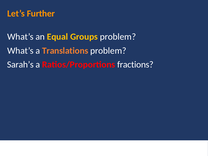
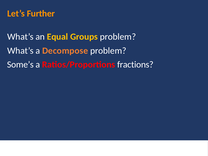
Translations: Translations -> Decompose (65, 51)
Sarah’s: Sarah’s -> Some’s (20, 65)
